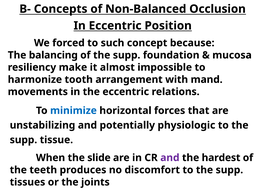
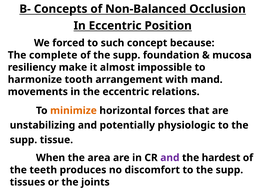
balancing: balancing -> complete (53, 55)
minimize colour: blue -> orange (73, 111)
slide: slide -> area (99, 158)
